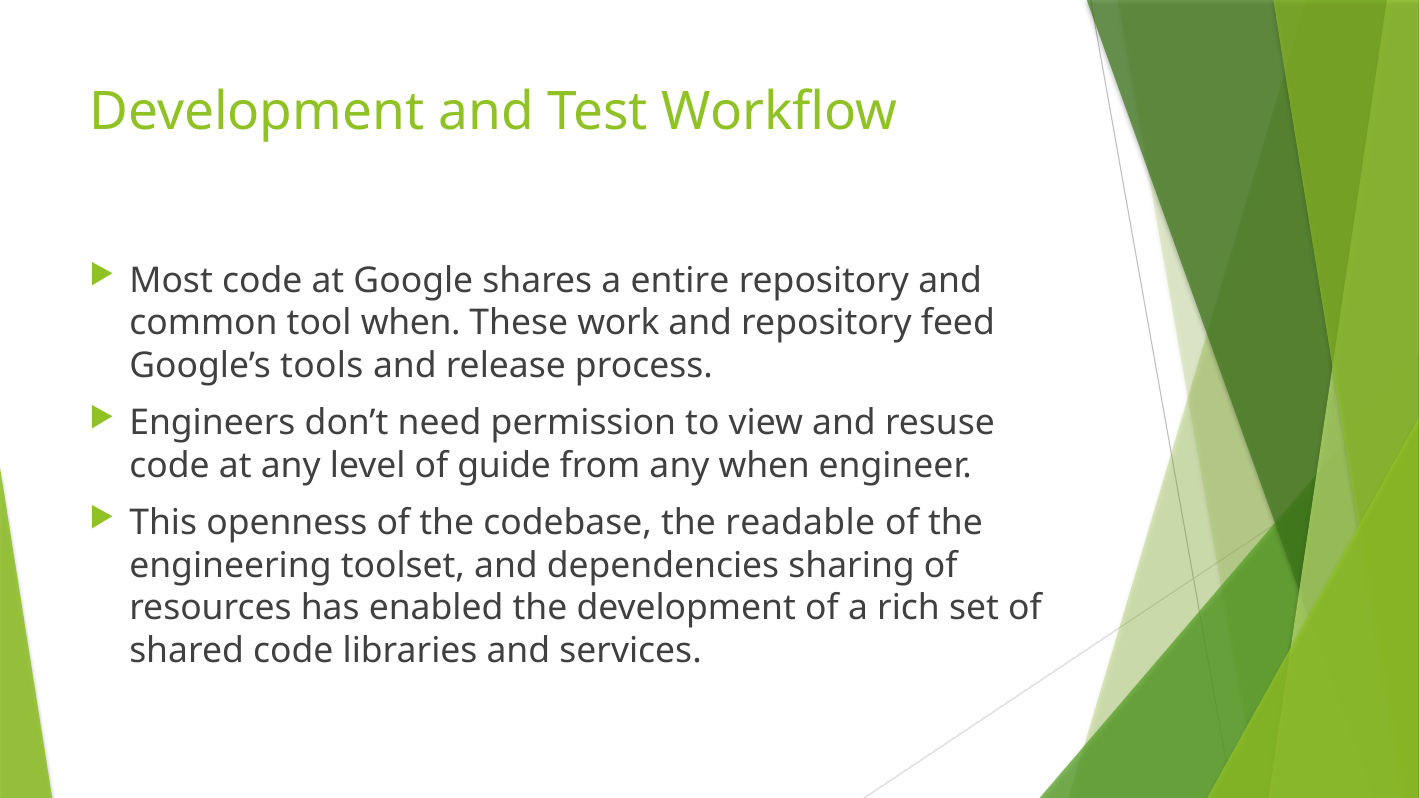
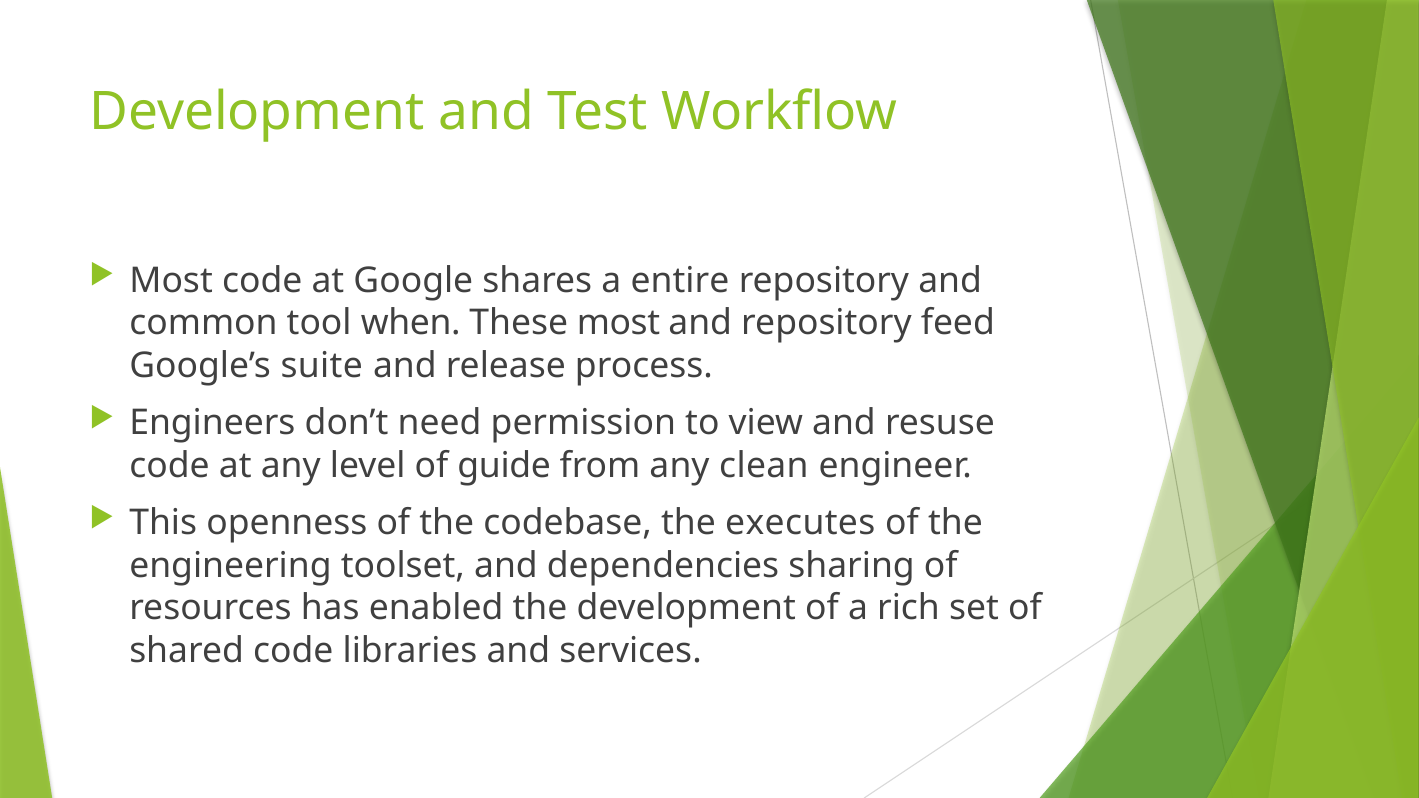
These work: work -> most (618, 323)
tools: tools -> suite (322, 366)
any when: when -> clean (764, 466)
readable: readable -> executes (800, 523)
